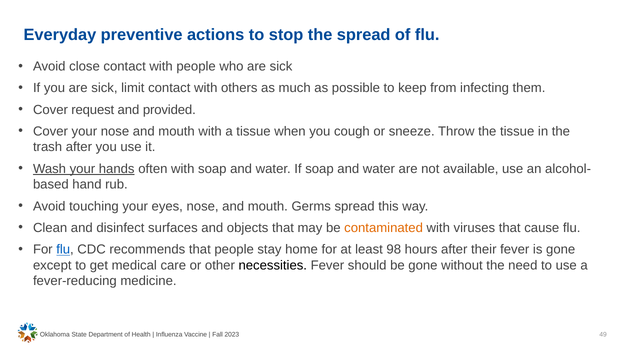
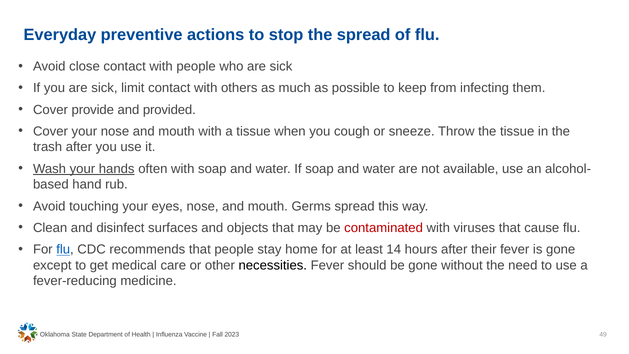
request: request -> provide (93, 110)
contaminated colour: orange -> red (384, 228)
98: 98 -> 14 (394, 249)
